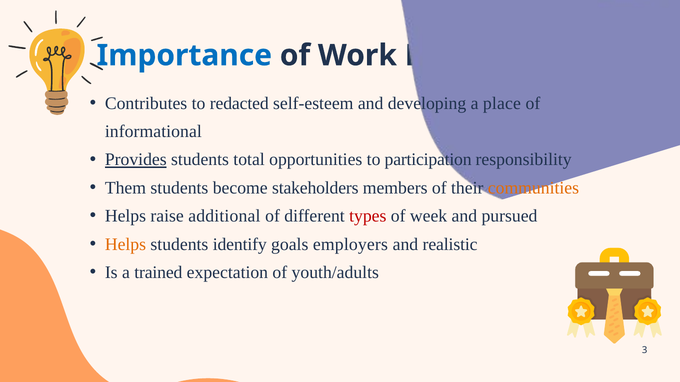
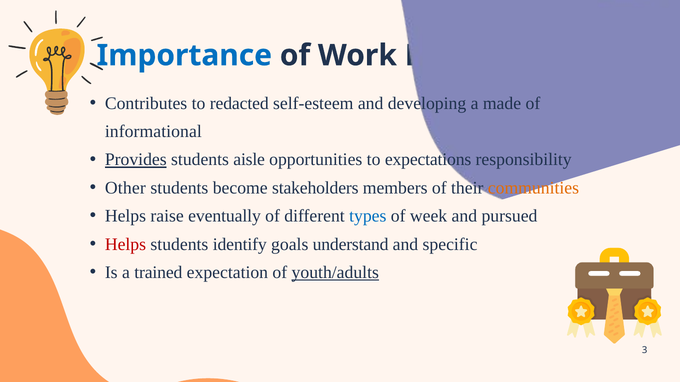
place: place -> made (502, 103)
total: total -> aisle (249, 160)
participation: participation -> expectations (428, 160)
Them: Them -> Other (125, 188)
additional: additional -> eventually (225, 216)
types colour: red -> blue (368, 216)
Helps colour: orange -> red (125, 245)
employers: employers -> understand (351, 245)
realistic: realistic -> specific (450, 245)
youth/adults underline: none -> present (335, 273)
